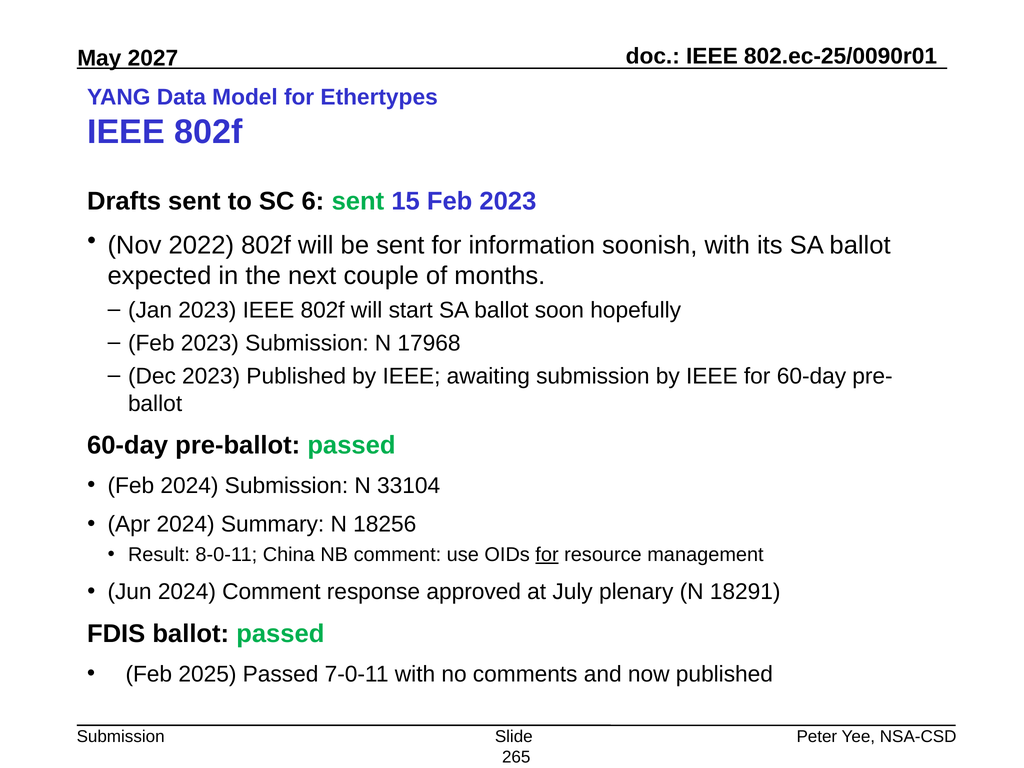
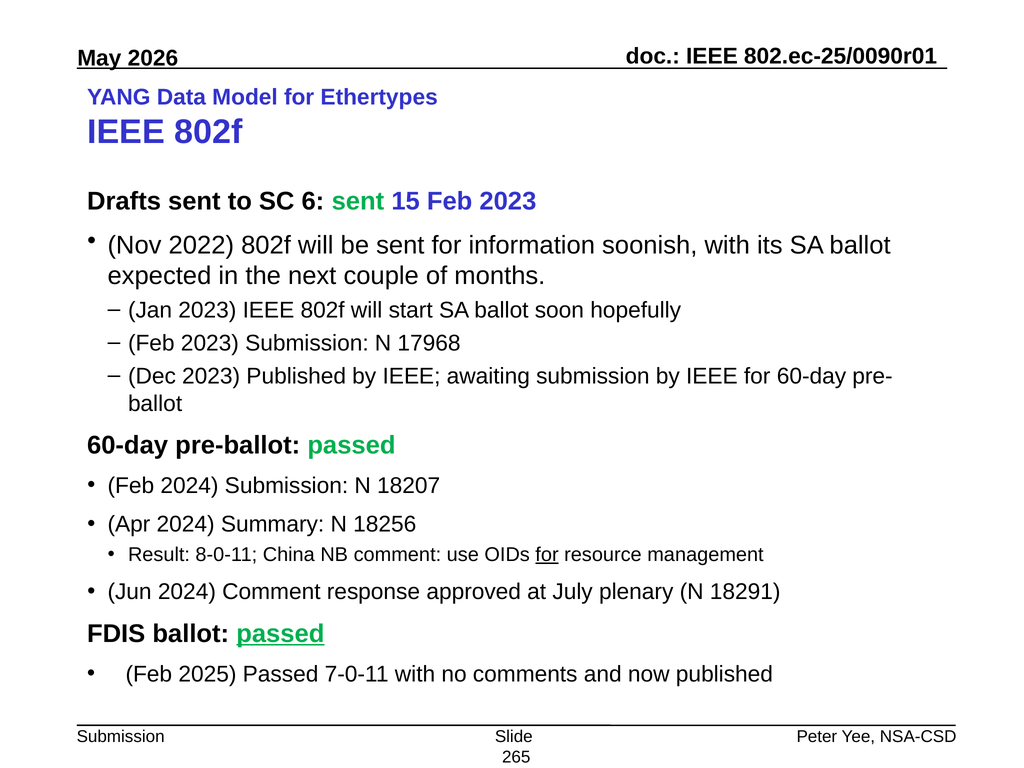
2027: 2027 -> 2026 (153, 58)
33104: 33104 -> 18207 (409, 486)
passed underline: none -> present (280, 634)
